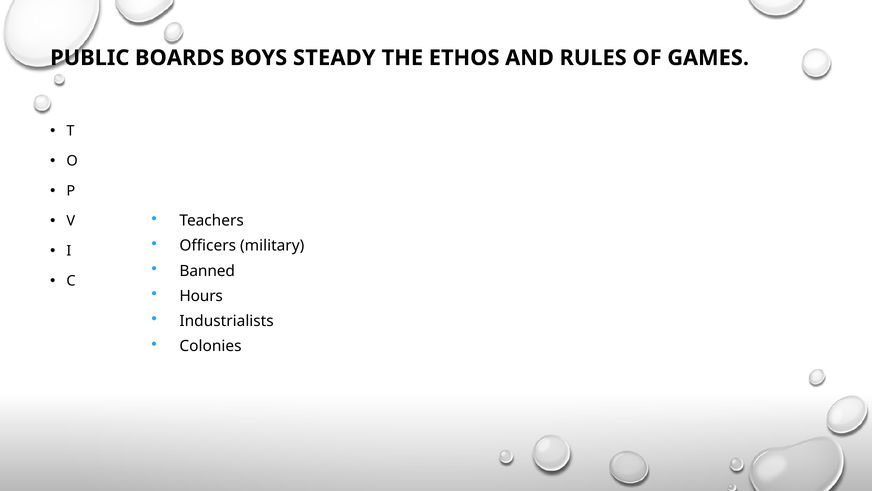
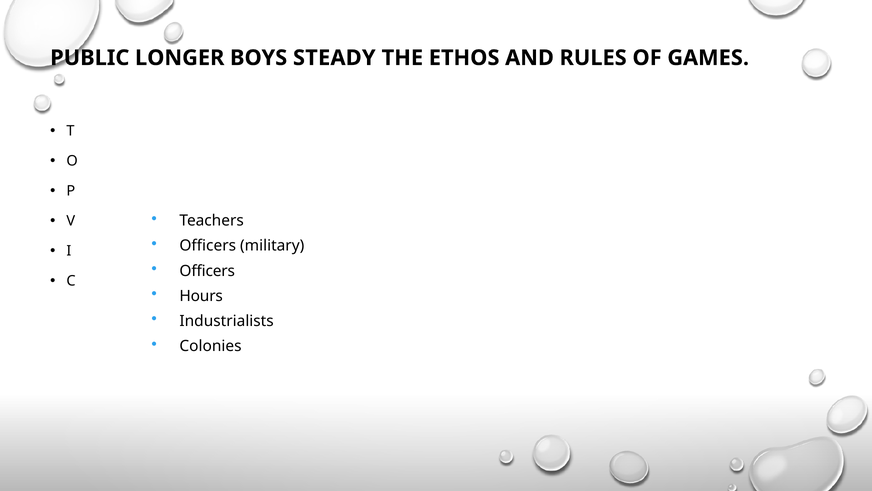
BOARDS: BOARDS -> LONGER (180, 58)
Banned: Banned -> Officers (207, 271)
